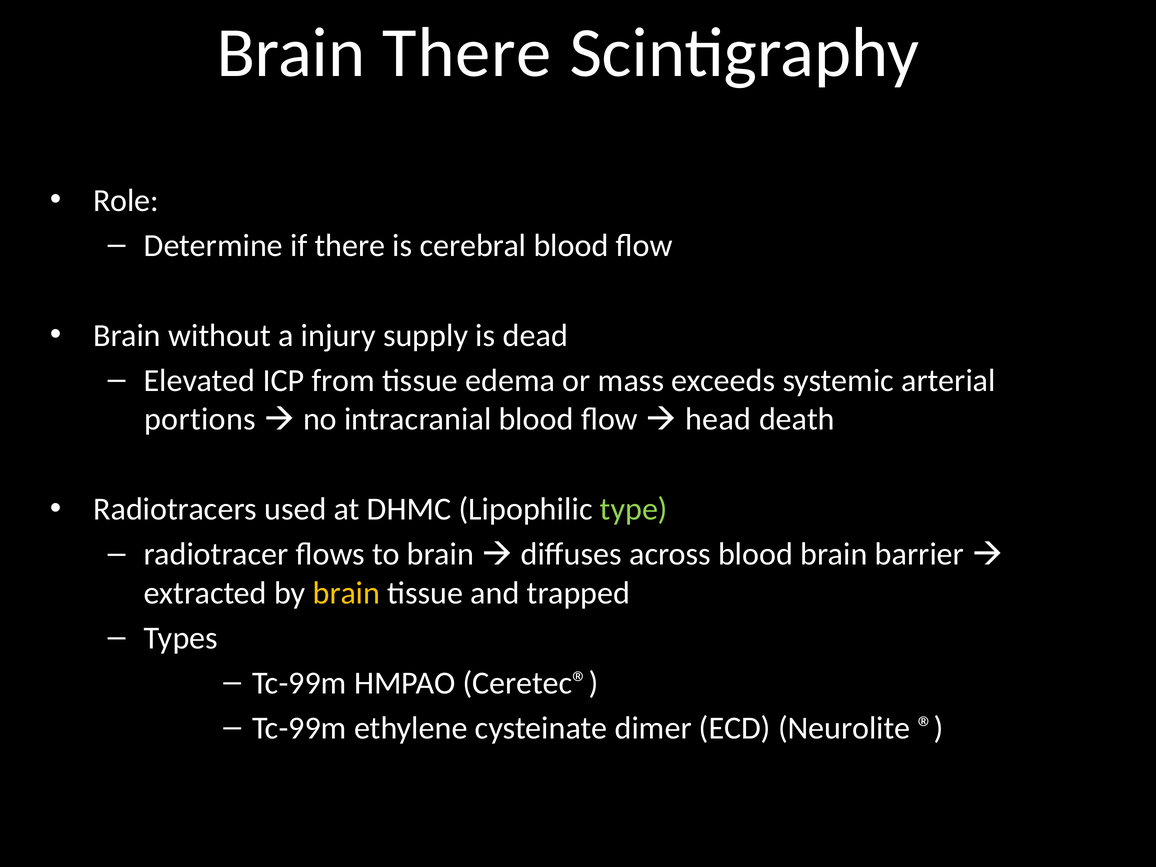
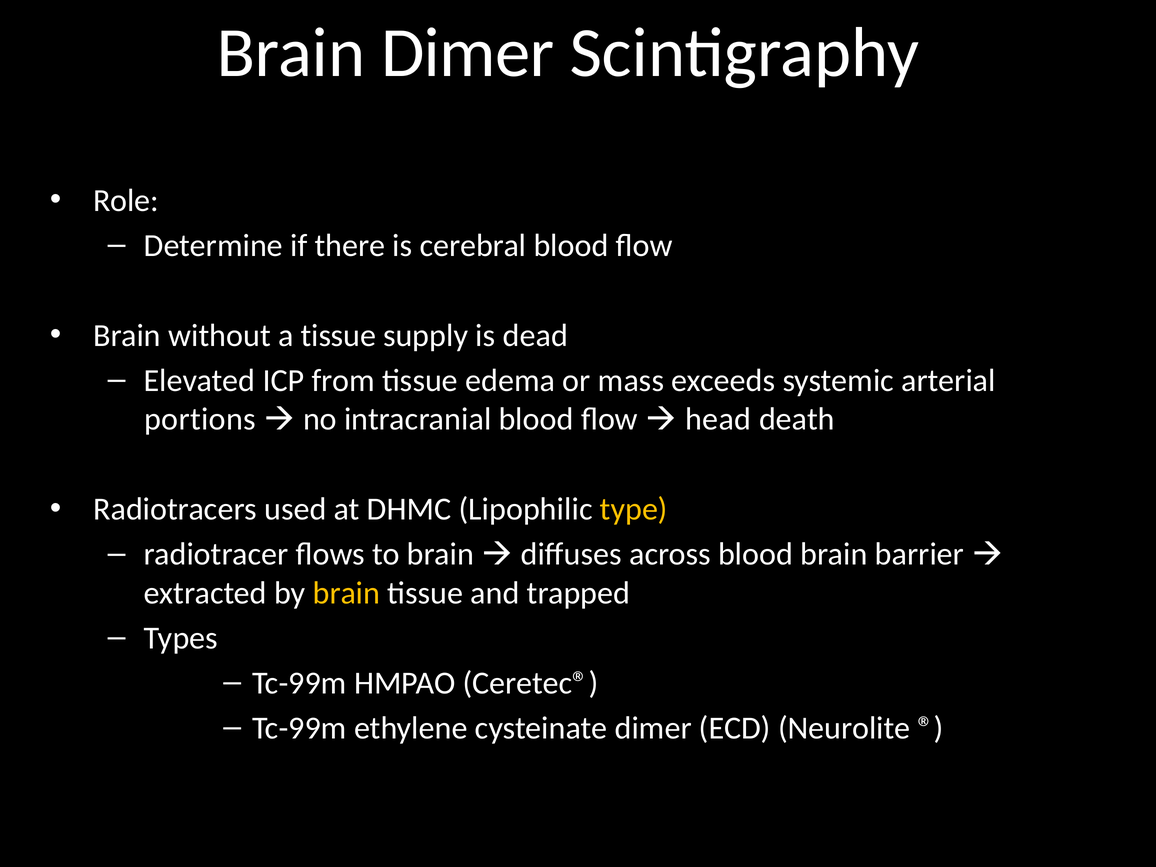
Brain There: There -> Dimer (468, 53)
a injury: injury -> tissue (338, 336)
type colour: light green -> yellow (634, 509)
